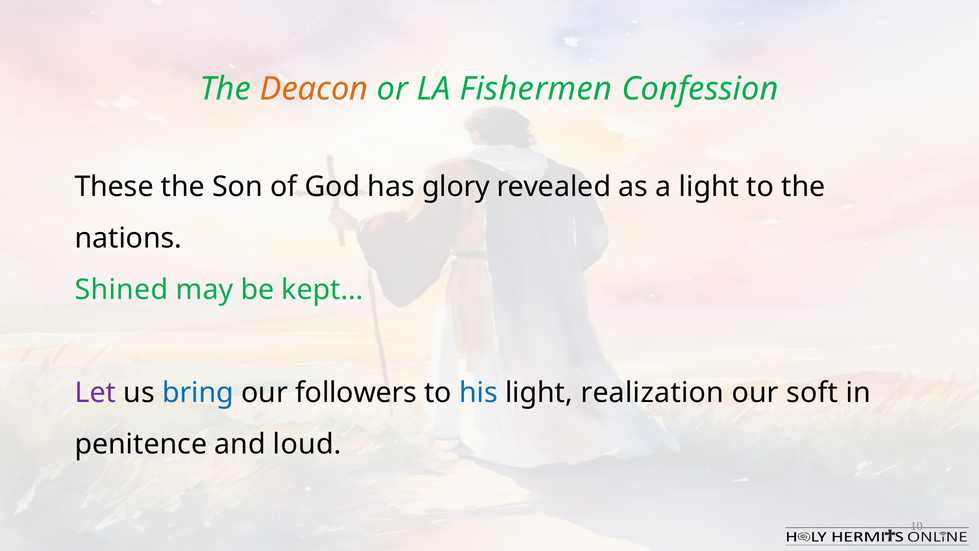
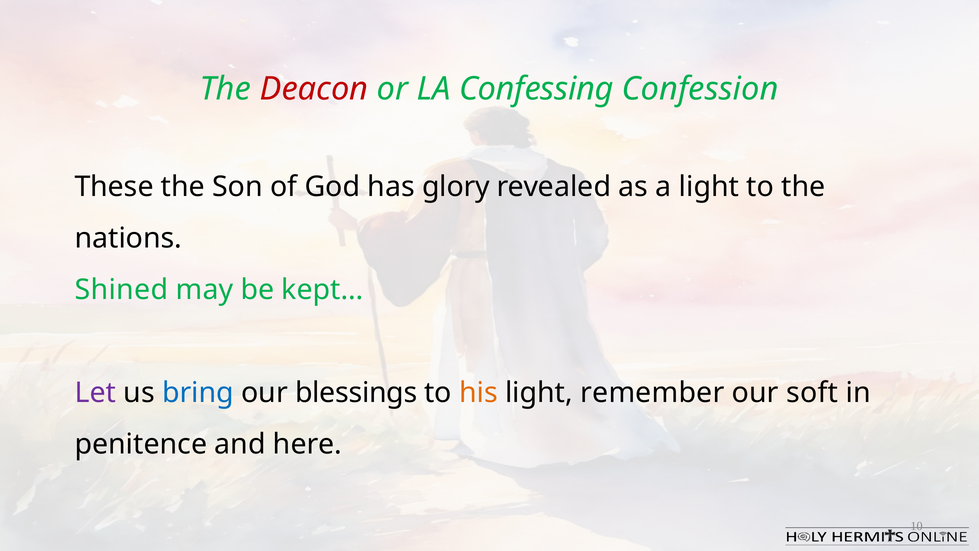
Deacon colour: orange -> red (314, 89)
Fishermen: Fishermen -> Confessing (536, 89)
followers: followers -> blessings (356, 392)
his colour: blue -> orange (478, 392)
realization: realization -> remember (652, 392)
loud: loud -> here (307, 444)
